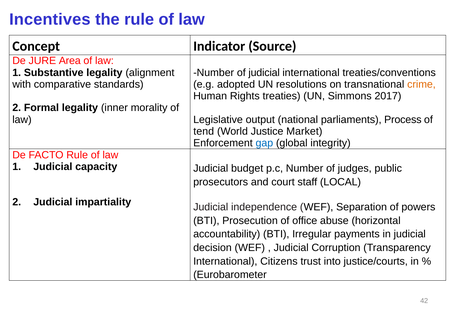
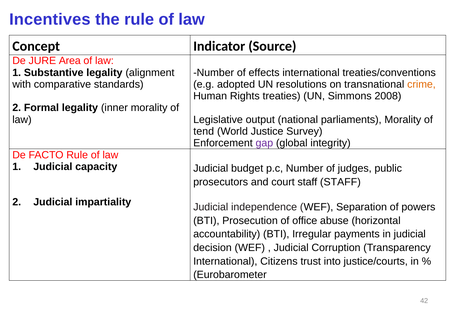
of judicial: judicial -> effects (264, 73)
2017: 2017 -> 2008 (388, 96)
parliaments Process: Process -> Morality (403, 120)
Market: Market -> Survey (304, 131)
gap colour: blue -> purple (264, 143)
staff LOCAL: LOCAL -> STAFF (340, 182)
